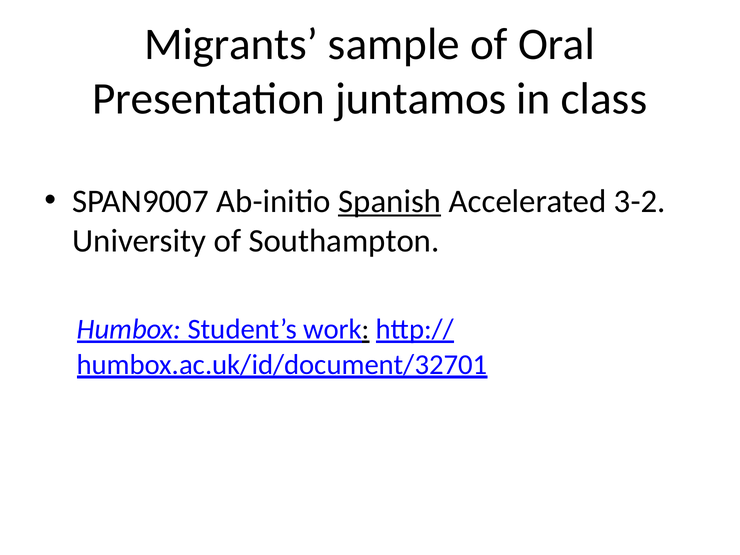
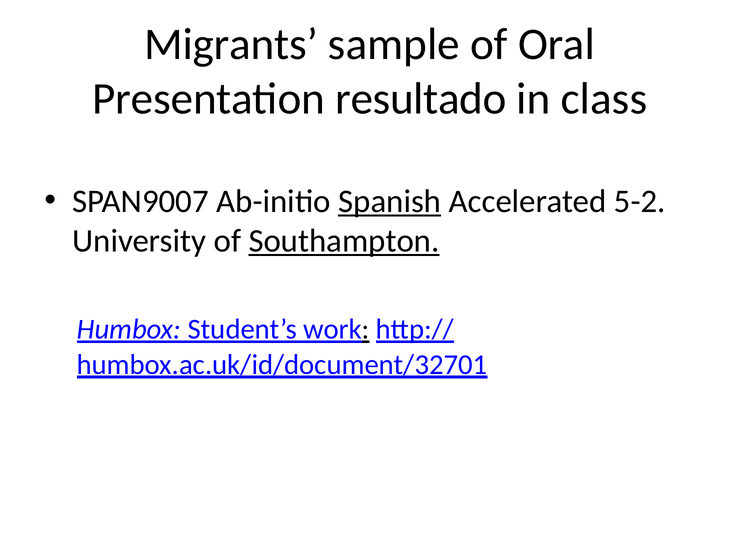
juntamos: juntamos -> resultado (421, 99)
3-2: 3-2 -> 5-2 (640, 201)
Southampton underline: none -> present (344, 241)
